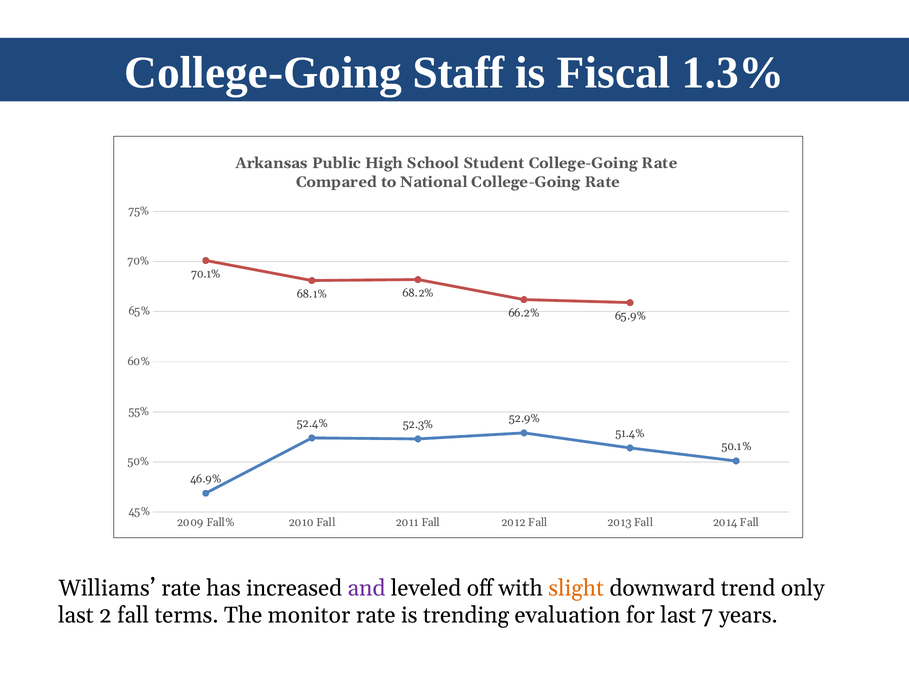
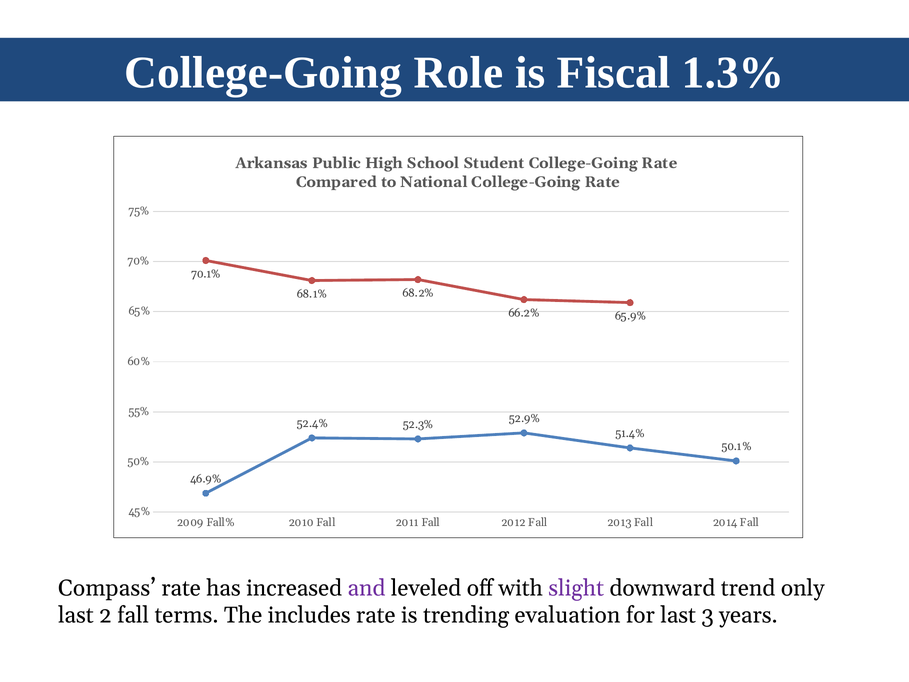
Staff: Staff -> Role (458, 73)
Williams: Williams -> Compass (107, 588)
slight colour: orange -> purple (576, 588)
monitor: monitor -> includes (309, 615)
7: 7 -> 3 (707, 615)
